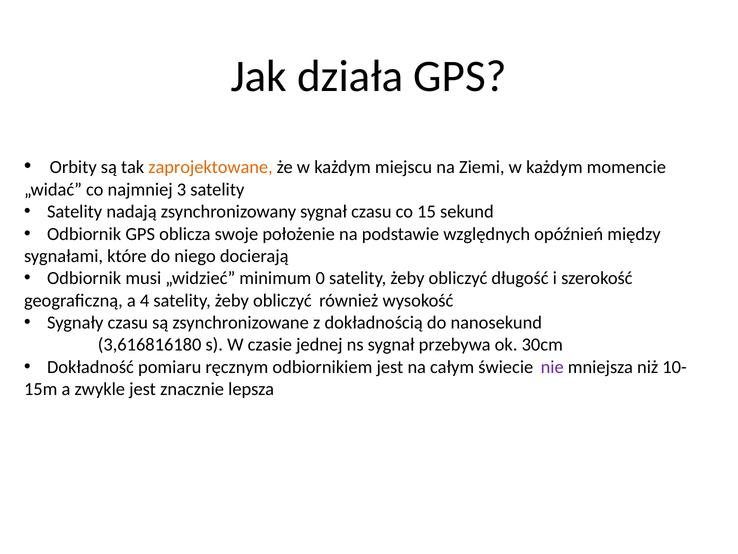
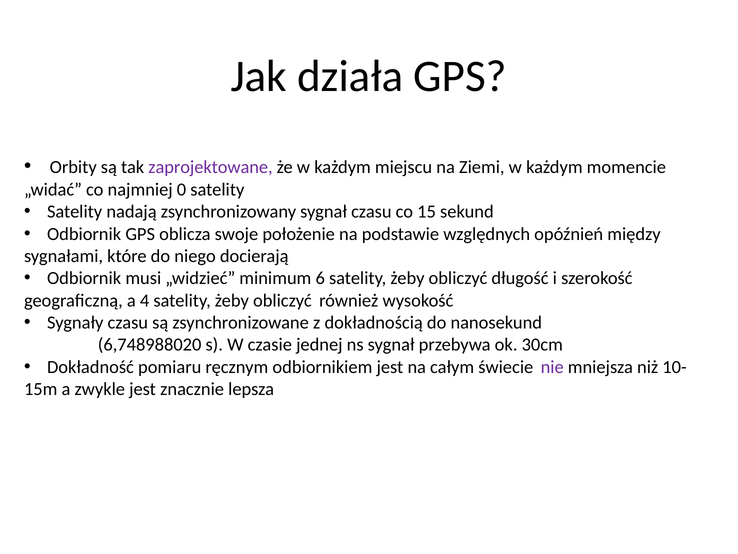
zaprojektowane colour: orange -> purple (210, 167)
3: 3 -> 0 (181, 189)
0: 0 -> 6 (320, 278)
3,616816180: 3,616816180 -> 6,748988020 (150, 344)
